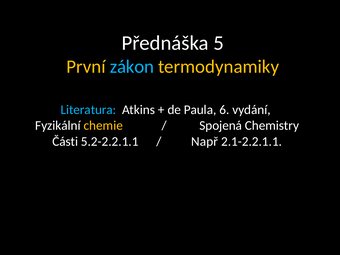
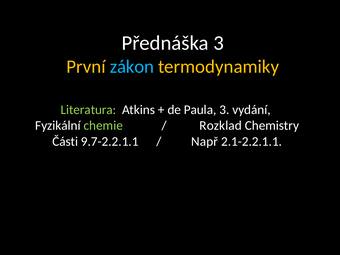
Přednáška 5: 5 -> 3 (219, 43)
Literatura colour: light blue -> light green (88, 110)
Paula 6: 6 -> 3 (224, 110)
chemie colour: yellow -> light green (103, 126)
Spojená: Spojená -> Rozklad (221, 126)
5.2-2.2.1.1: 5.2-2.2.1.1 -> 9.7-2.2.1.1 (110, 141)
